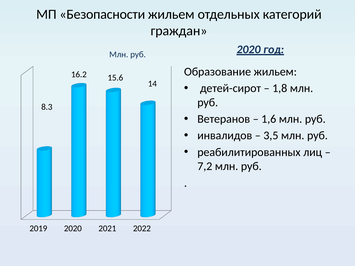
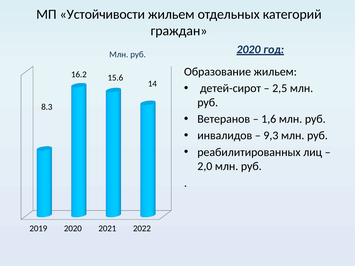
Безопасности: Безопасности -> Устойчивости (102, 14)
1,8: 1,8 -> 2,5 (280, 88)
3,5: 3,5 -> 9,3 (271, 136)
7,2: 7,2 -> 2,0 (205, 166)
